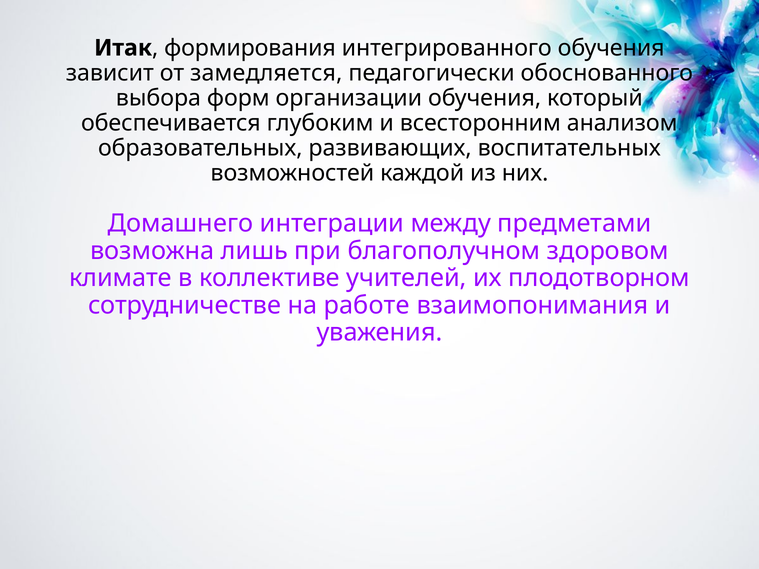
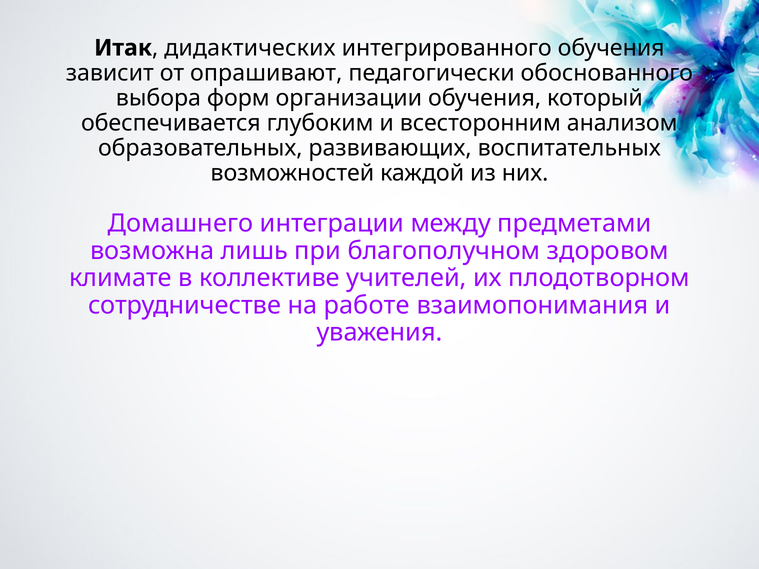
формирования: формирования -> дидактических (250, 48)
замедляется: замедляется -> опрашивают (266, 73)
